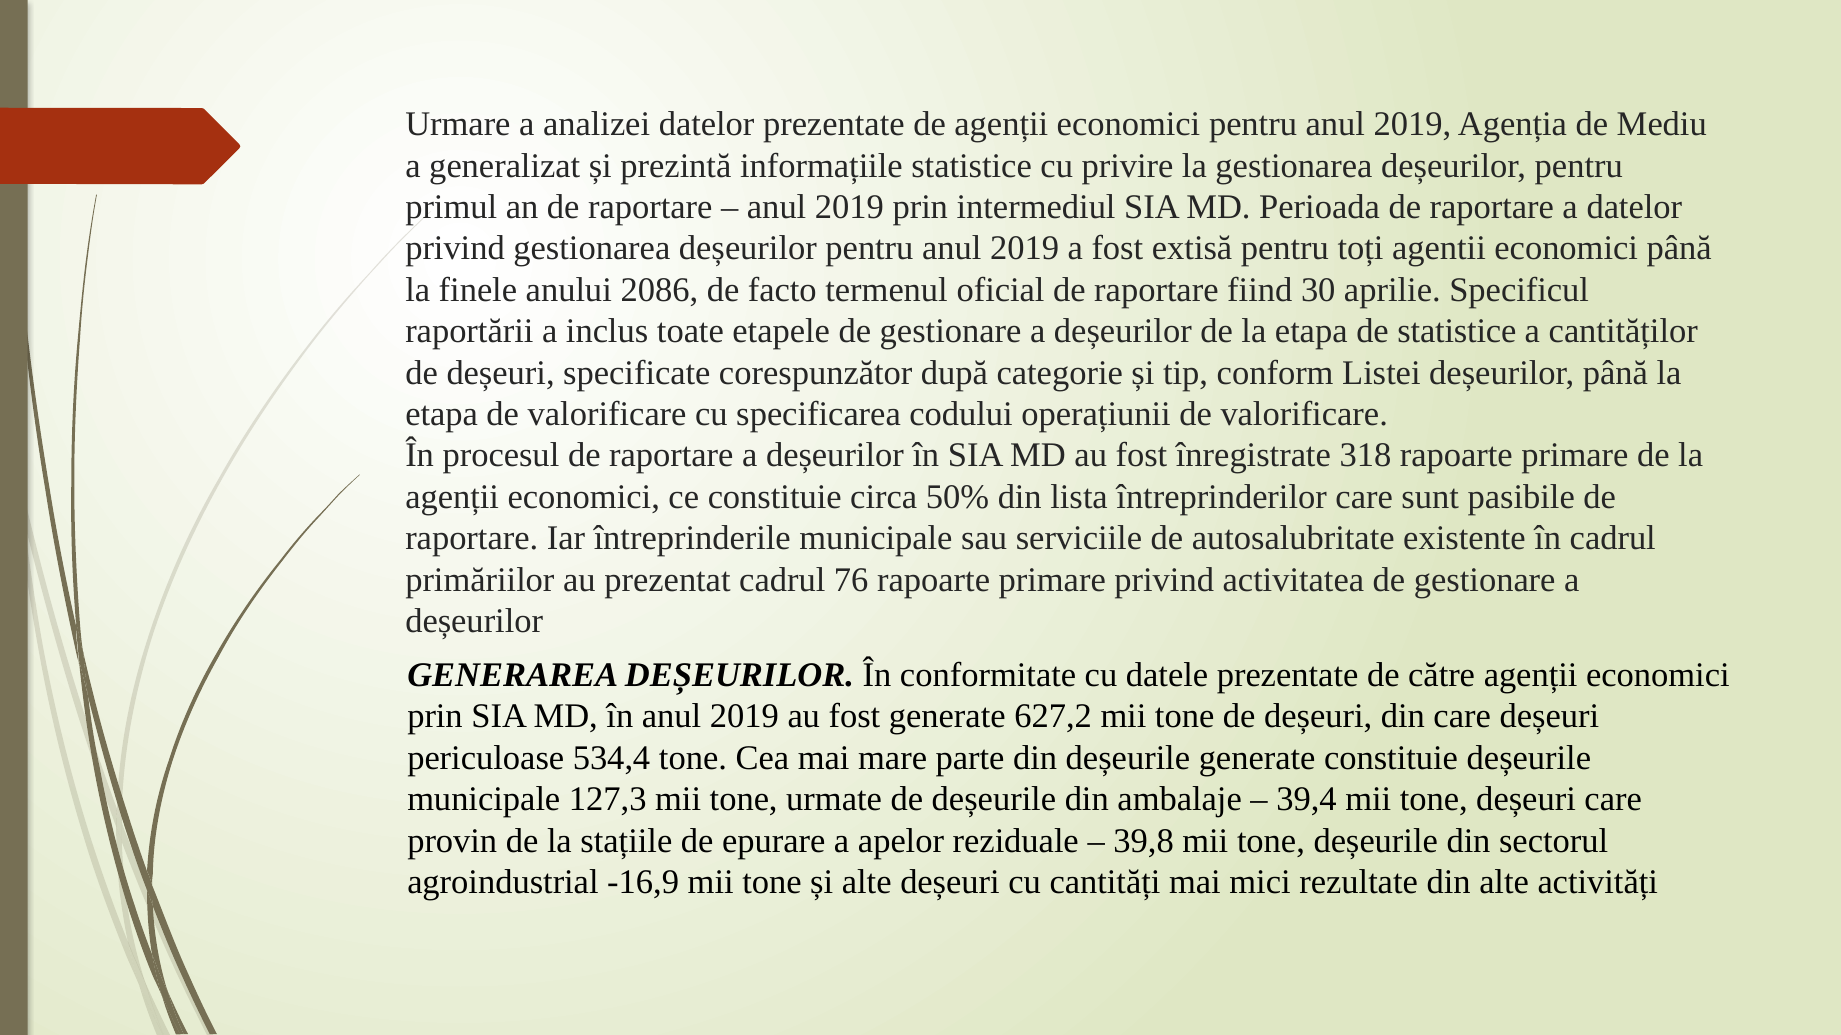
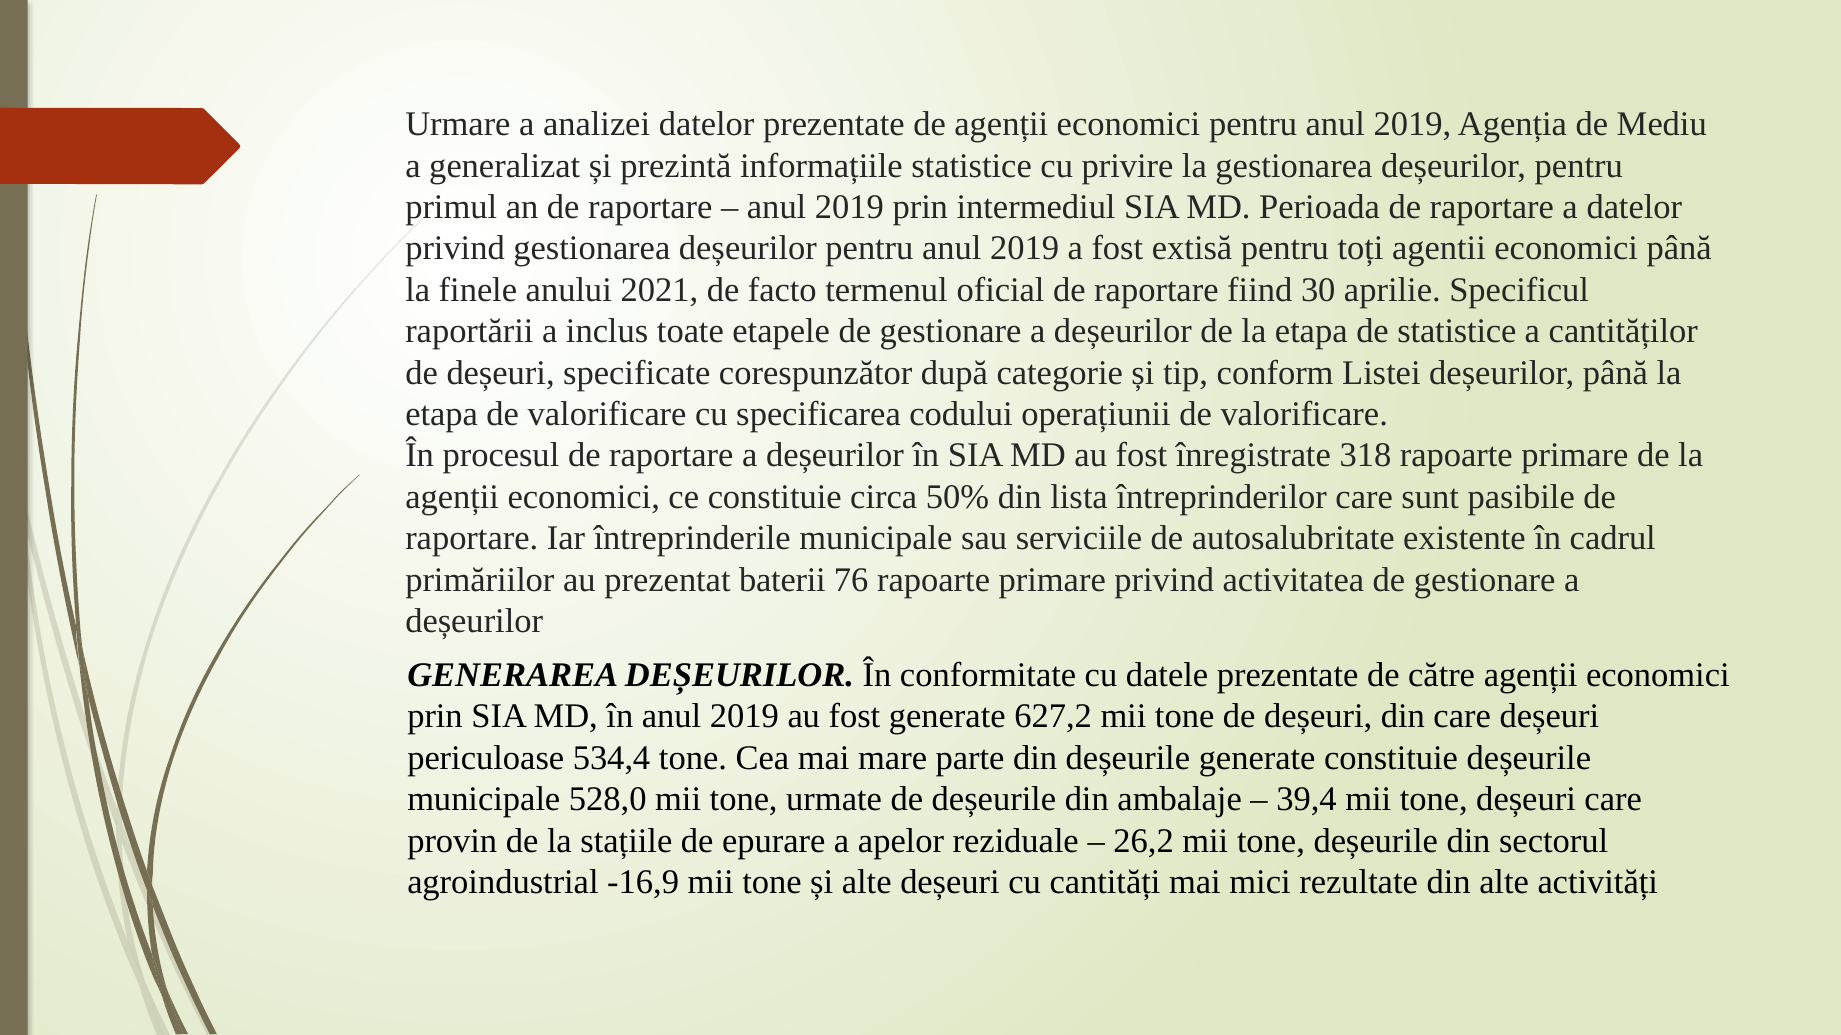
2086: 2086 -> 2021 (659, 290)
prezentat cadrul: cadrul -> baterii (782, 580)
127,3: 127,3 -> 528,0 (608, 800)
39,8: 39,8 -> 26,2 (1144, 841)
